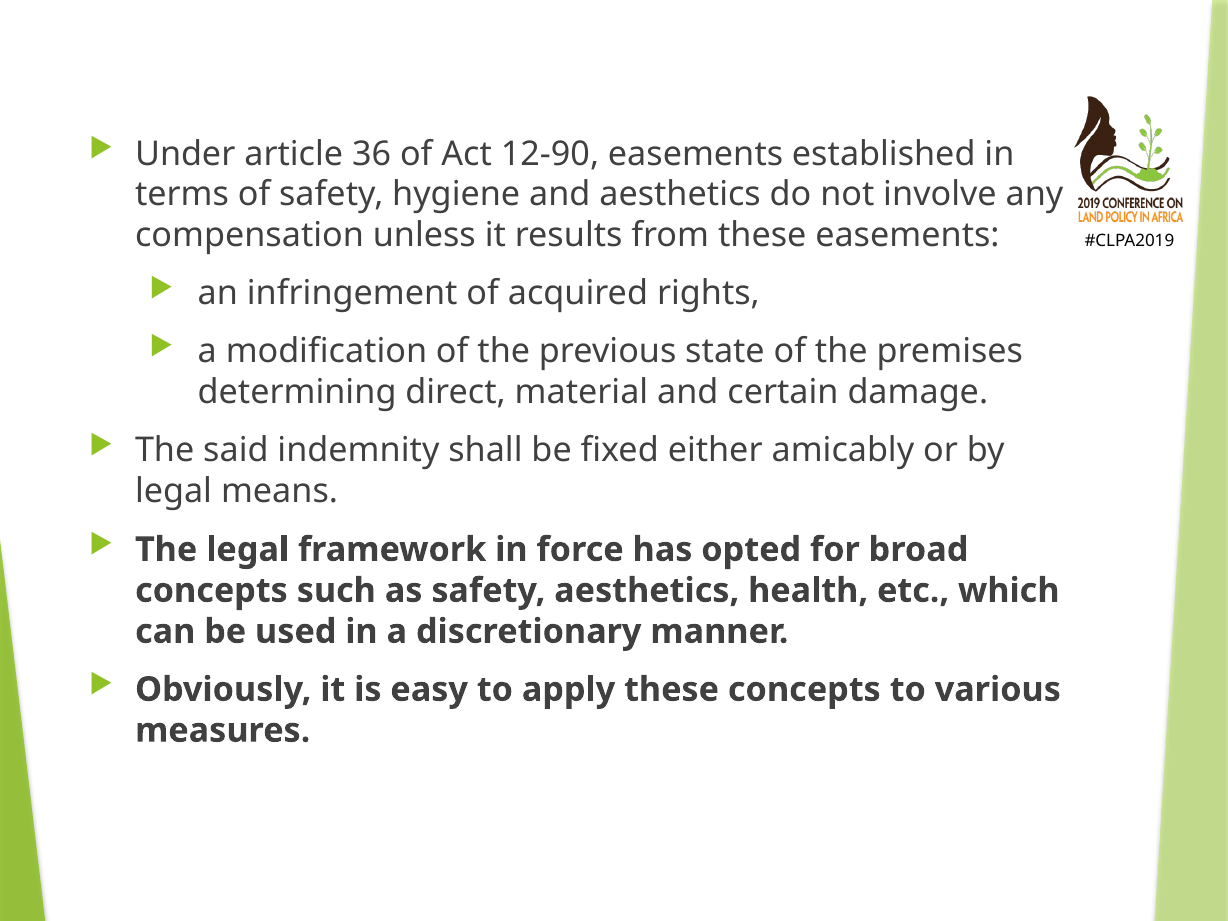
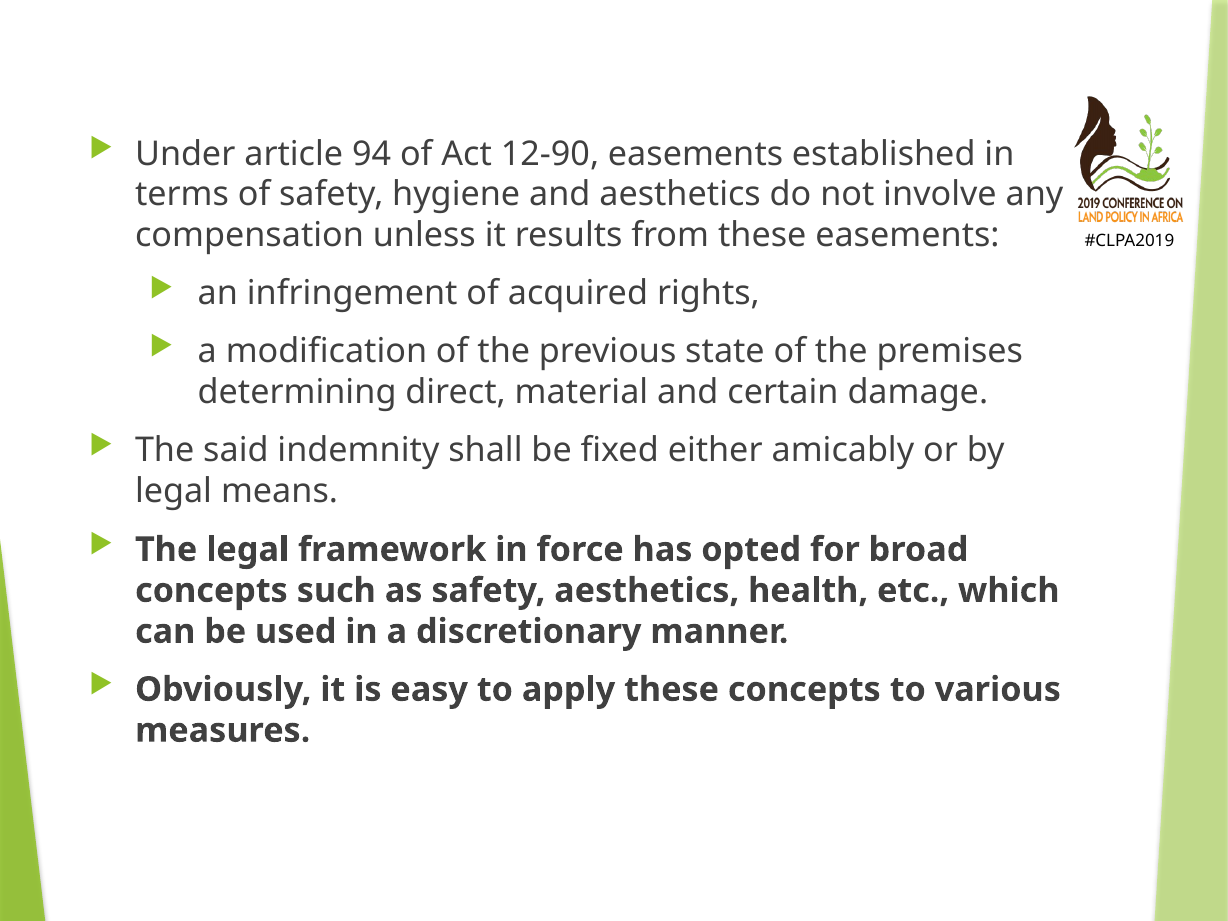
36: 36 -> 94 (372, 154)
